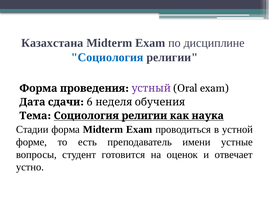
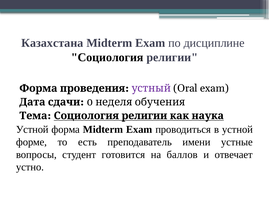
Социология colour: blue -> black (107, 57)
6: 6 -> 0 (90, 102)
Стадии: Стадии -> Устной (32, 129)
оценок: оценок -> баллов (182, 154)
